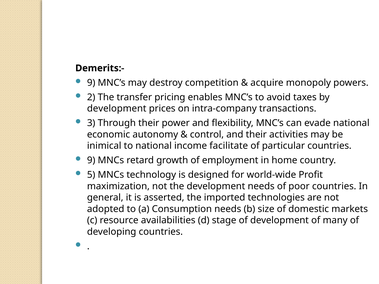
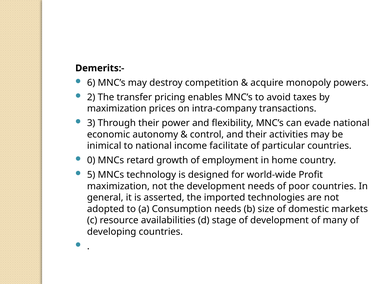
9: 9 -> 6 (91, 83)
development: development -> maximization (117, 109)
9: 9 -> 0 (91, 160)
